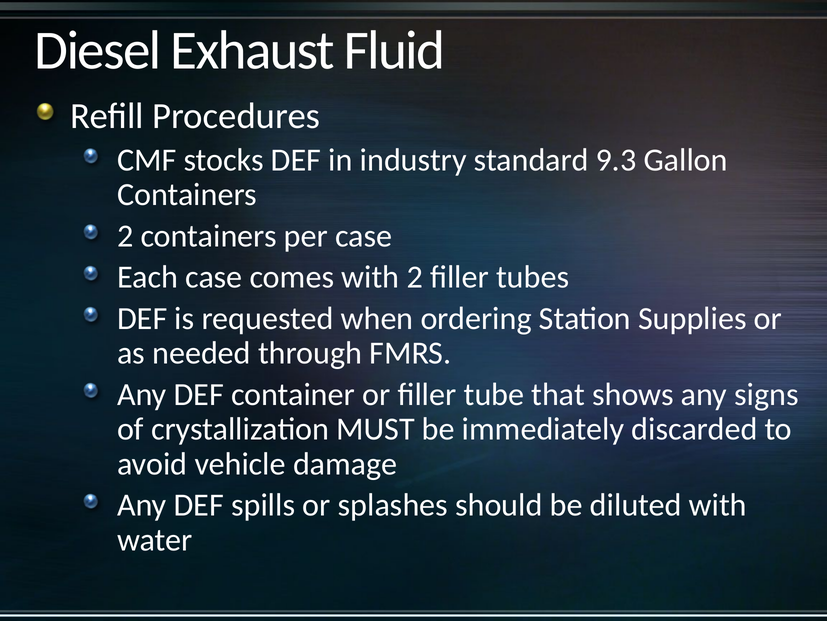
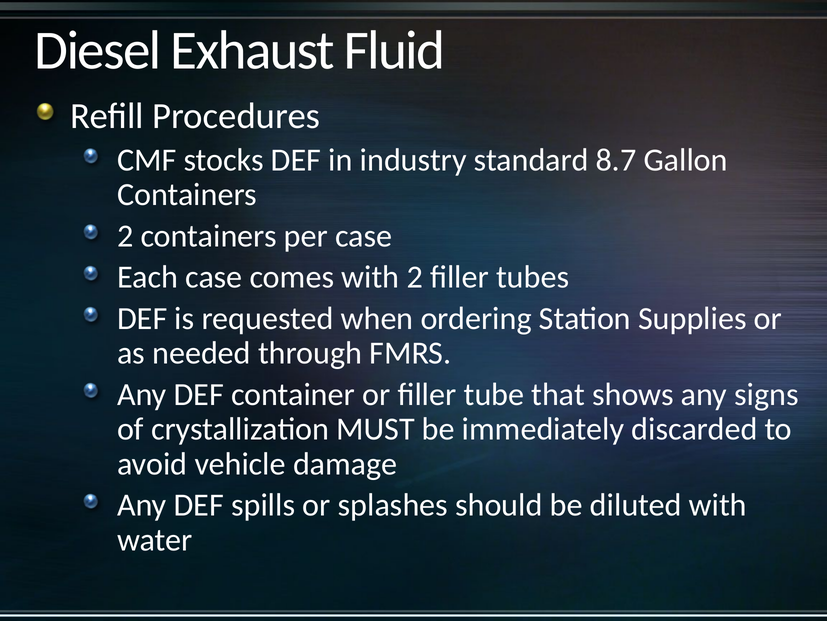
9.3: 9.3 -> 8.7 (616, 160)
